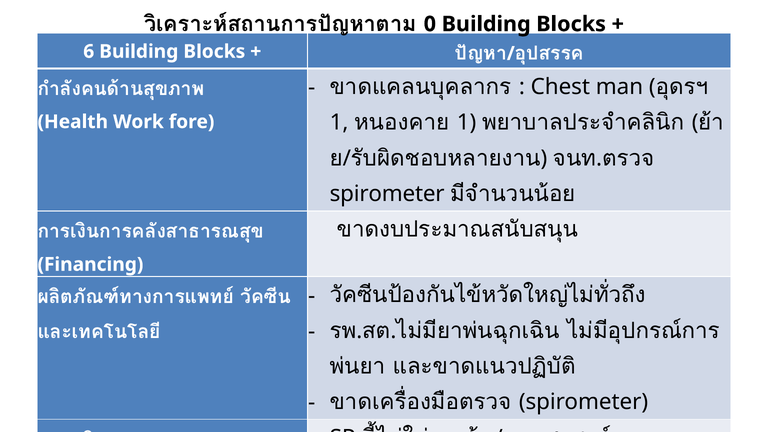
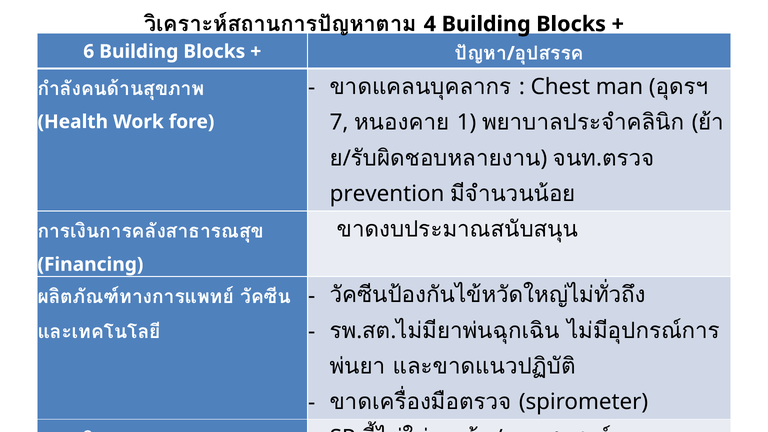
0: 0 -> 4 (430, 24)
1: 1 -> 7 (339, 123)
spirometer: spirometer -> prevention (387, 194)
